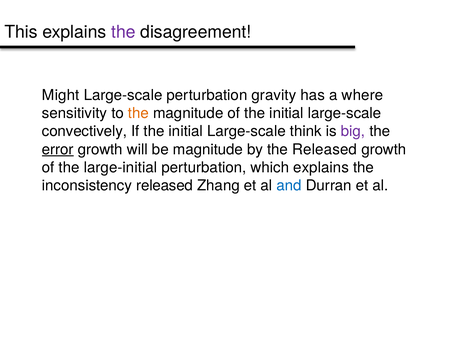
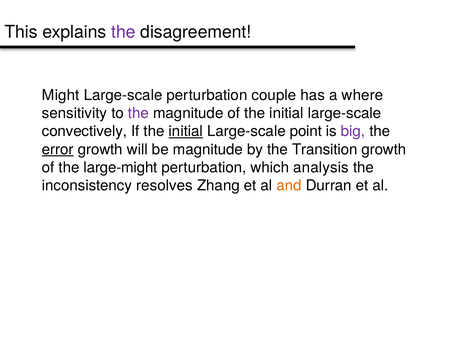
gravity: gravity -> couple (274, 95)
the colour: orange -> purple (138, 113)
initial underline: none -> present (186, 131)
think: think -> point (306, 131)
the Released: Released -> Transition (325, 149)
large-initial: large-initial -> large-might (121, 167)
which explains: explains -> analysis (321, 167)
inconsistency released: released -> resolves (165, 186)
and colour: blue -> orange (289, 186)
